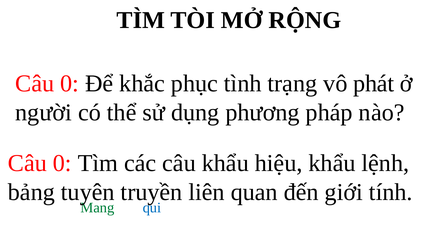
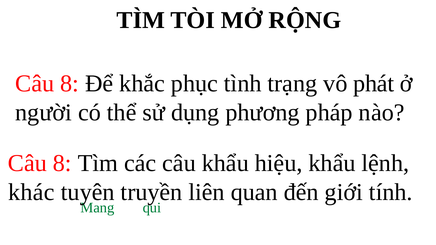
0: 0 -> 8 (70, 84)
0: 0 -> 8 (62, 163)
bảng: bảng -> khác (31, 192)
qui colour: blue -> green (152, 208)
